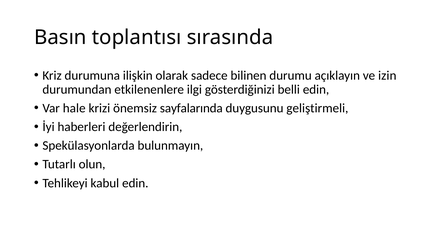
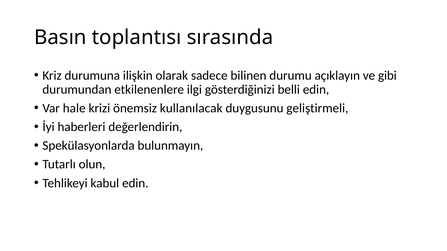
izin: izin -> gibi (387, 76)
sayfalarında: sayfalarında -> kullanılacak (191, 108)
